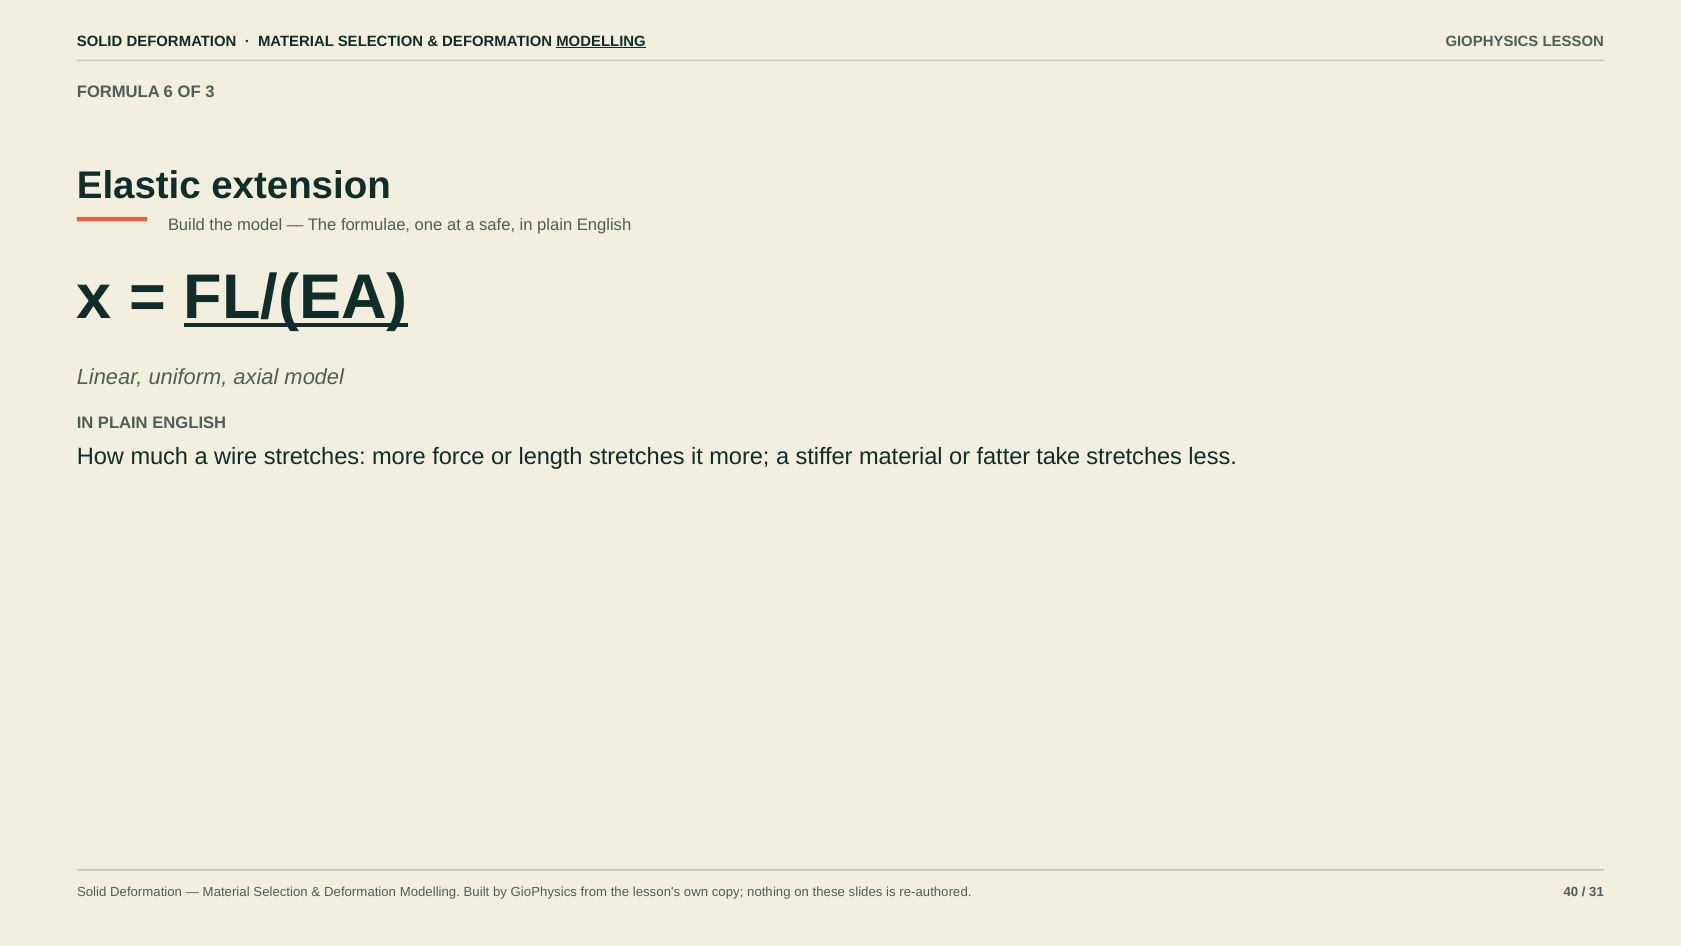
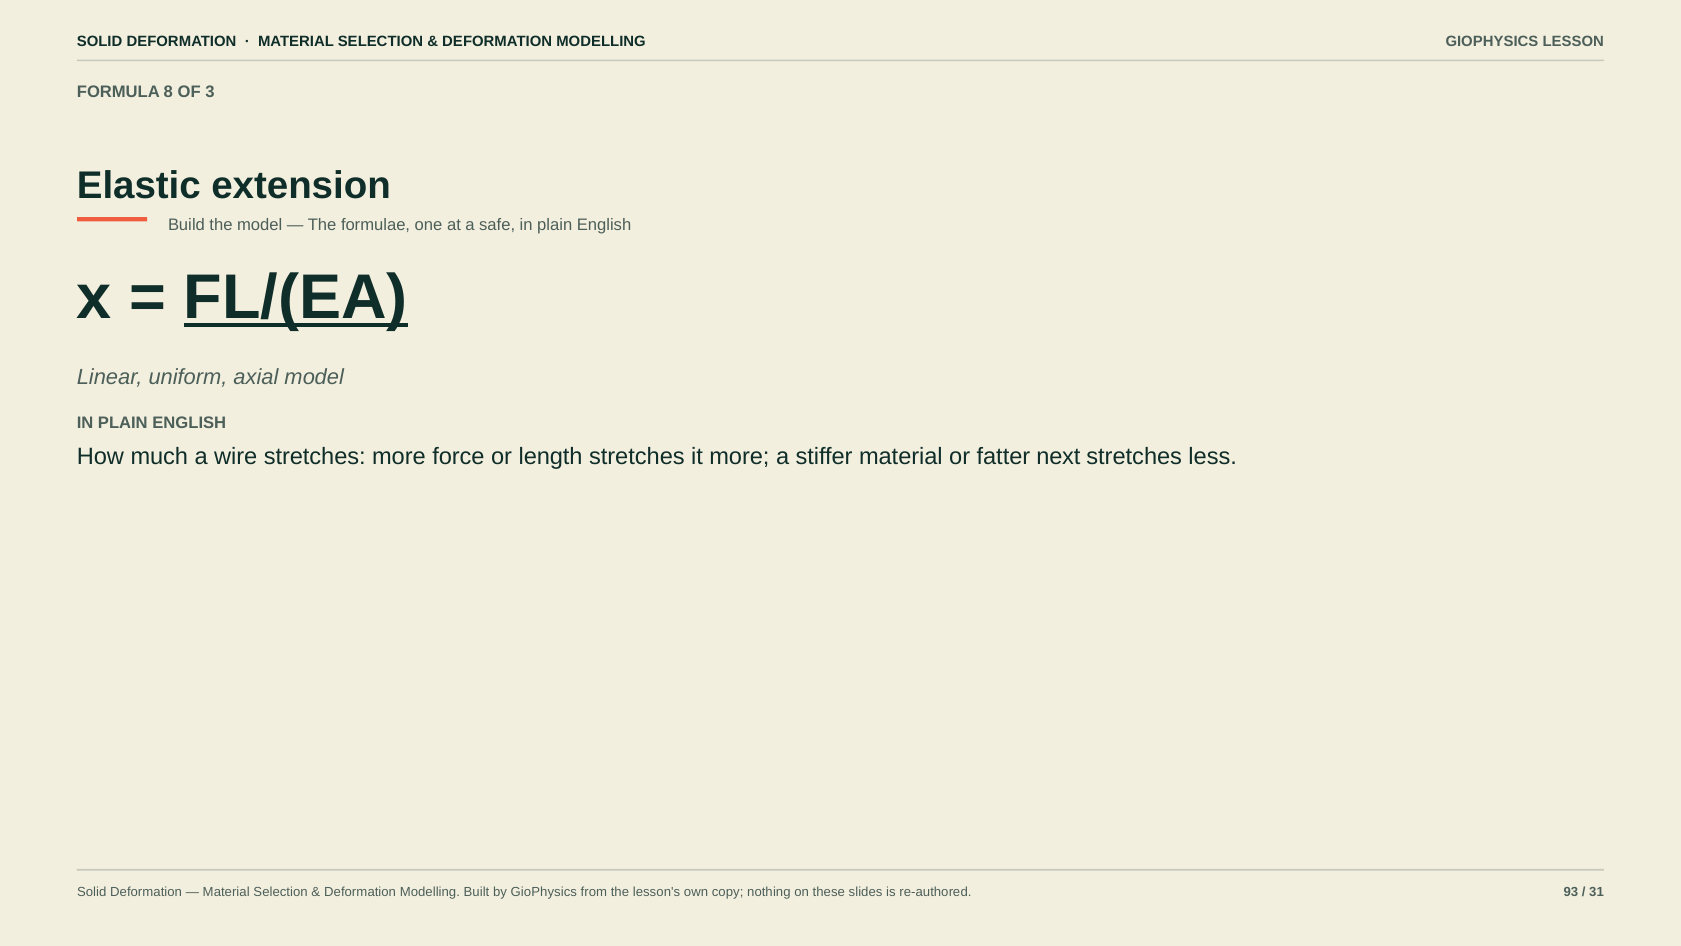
MODELLING underline: present -> none (601, 41)
6: 6 -> 8 (168, 92)
take: take -> next (1058, 456)
40: 40 -> 93 (1571, 891)
